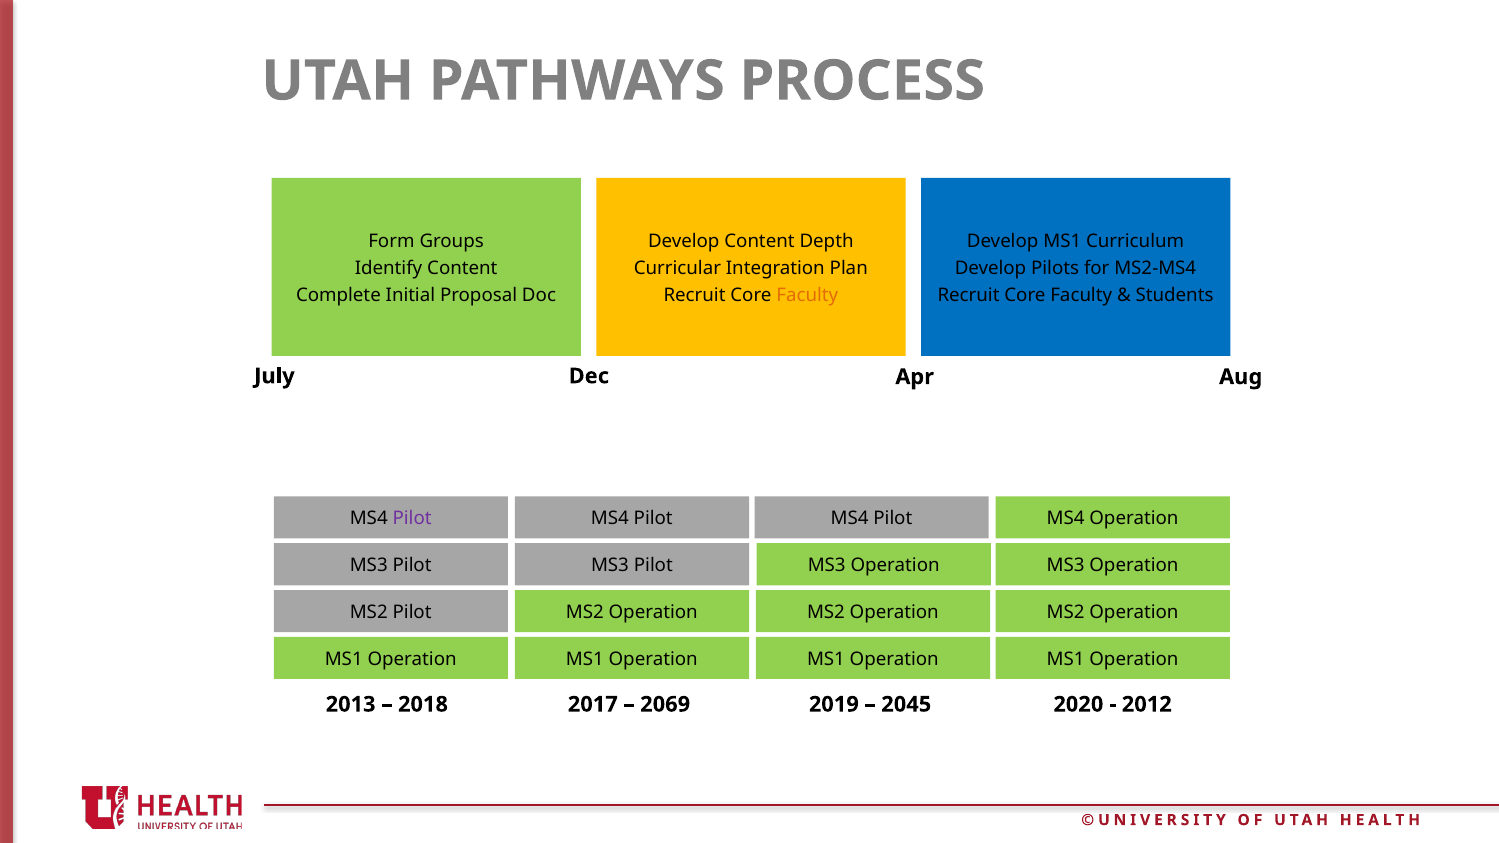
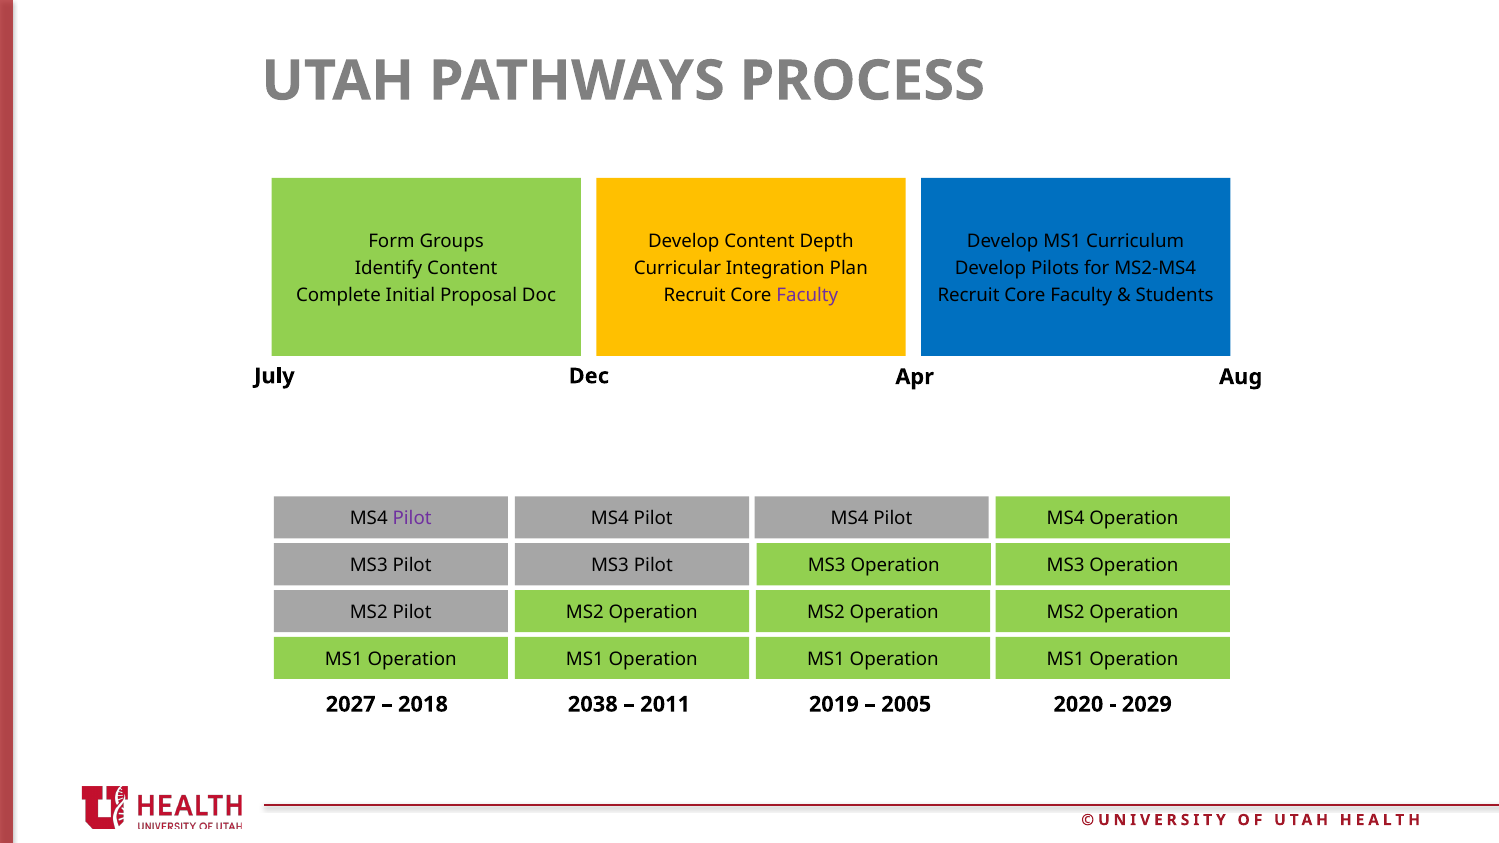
Faculty colour: orange -> purple (807, 295)
2013: 2013 -> 2027 (351, 705)
2017: 2017 -> 2038 (593, 705)
2069: 2069 -> 2011 (665, 705)
2045: 2045 -> 2005 (906, 705)
2012: 2012 -> 2029 (1147, 705)
